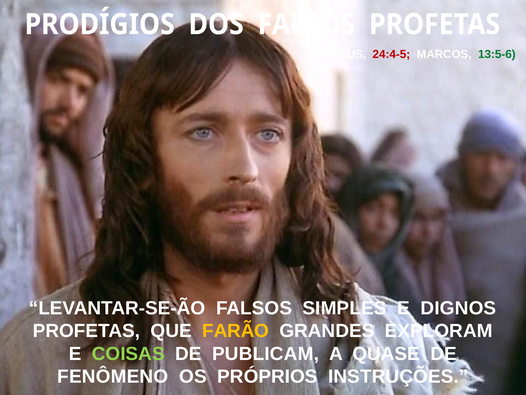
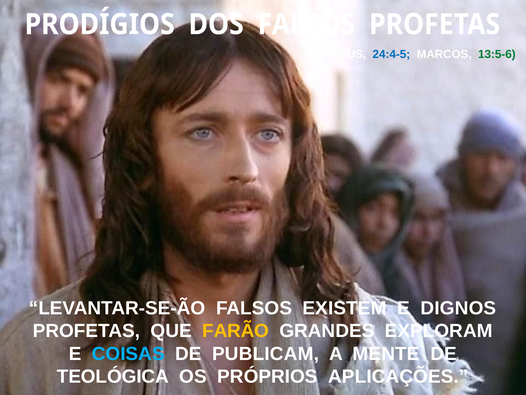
24:4-5 colour: red -> blue (391, 54)
SIMPLES: SIMPLES -> EXISTEM (345, 308)
COISAS colour: light green -> light blue (128, 353)
QUASE: QUASE -> MENTE (386, 353)
FENÔMENO: FENÔMENO -> TEOLÓGICA (113, 376)
INSTRUÇÕES: INSTRUÇÕES -> APLICAÇÕES (398, 376)
